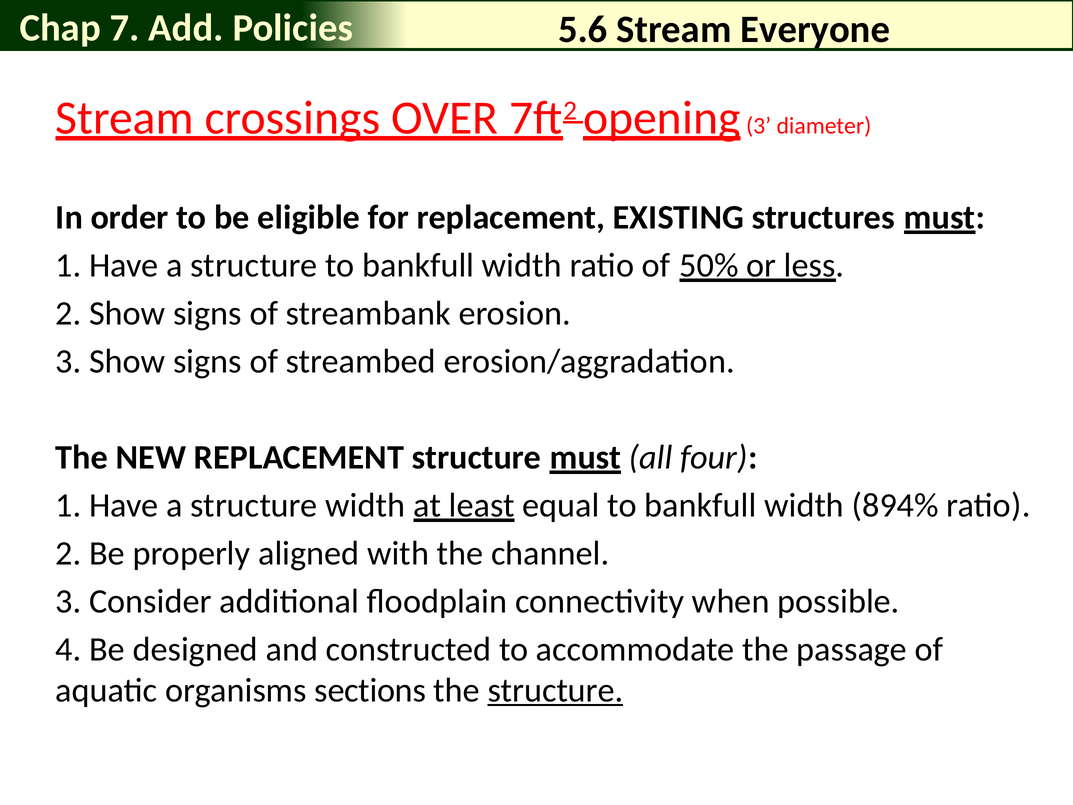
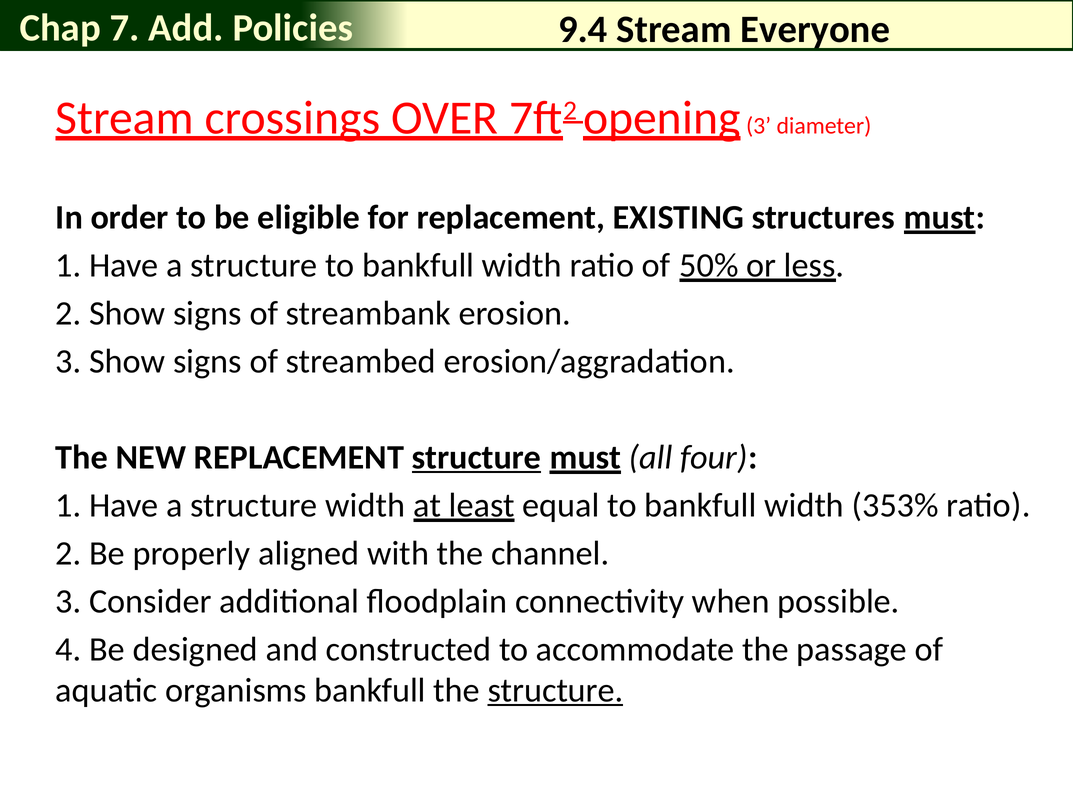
5.6: 5.6 -> 9.4 (583, 30)
structure underline: none -> present (476, 457)
894%: 894% -> 353% (895, 505)
organisms sections: sections -> bankfull (370, 690)
